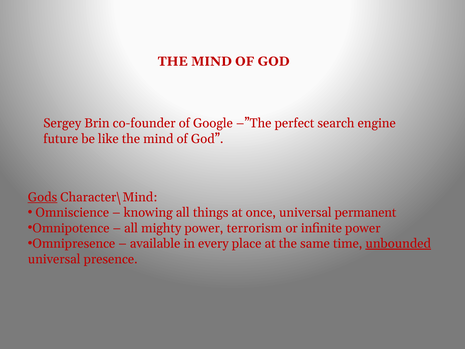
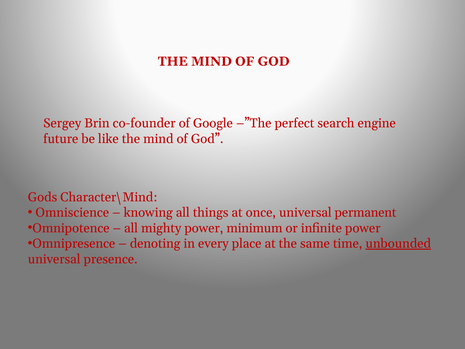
Gods underline: present -> none (43, 197)
terrorism: terrorism -> minimum (255, 228)
available: available -> denoting (155, 243)
